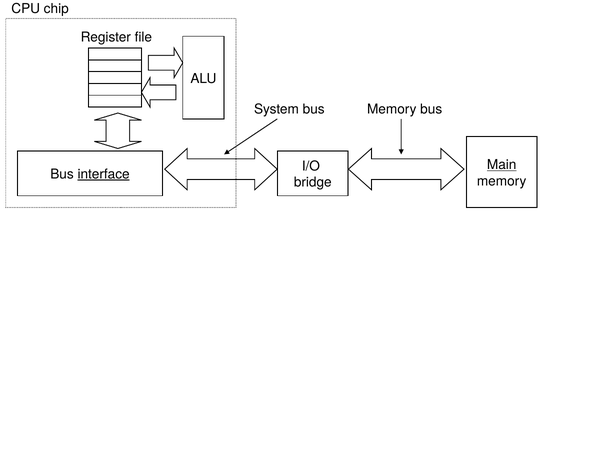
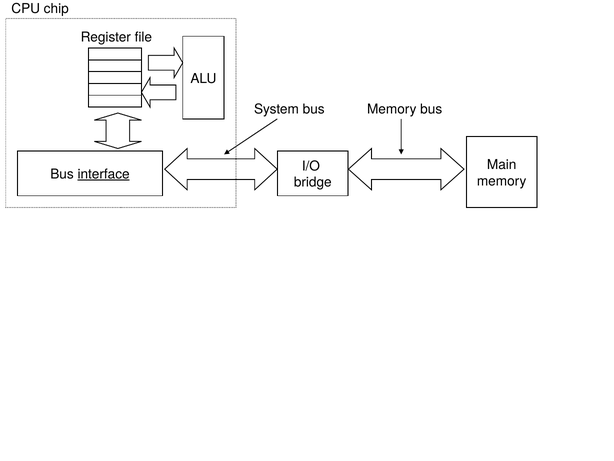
Main underline: present -> none (502, 165)
